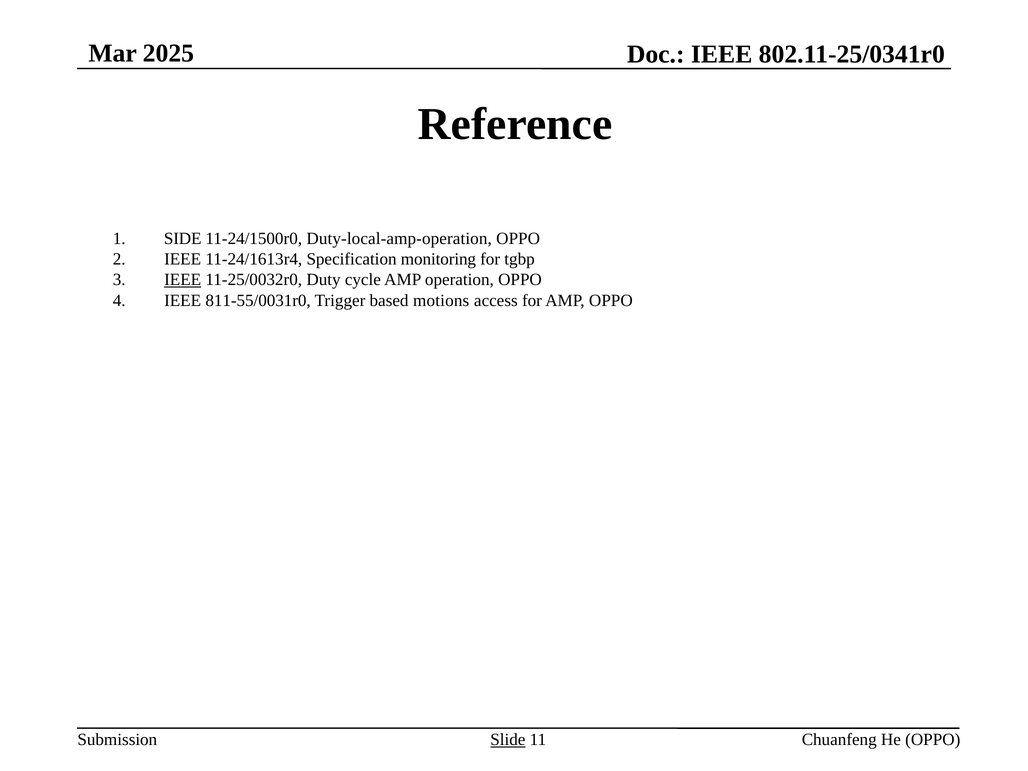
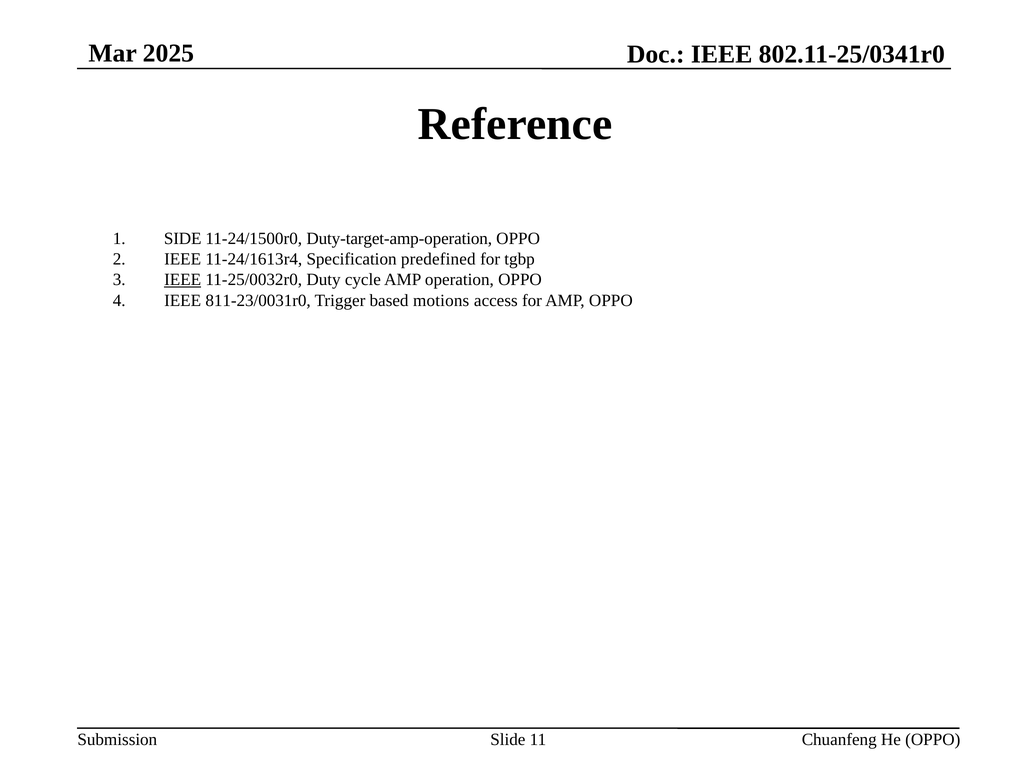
Duty-local-amp-operation: Duty-local-amp-operation -> Duty-target-amp-operation (399, 239)
monitoring: monitoring -> predefined (438, 259)
811-55/0031r0: 811-55/0031r0 -> 811-23/0031r0 (258, 300)
Slide underline: present -> none (508, 739)
